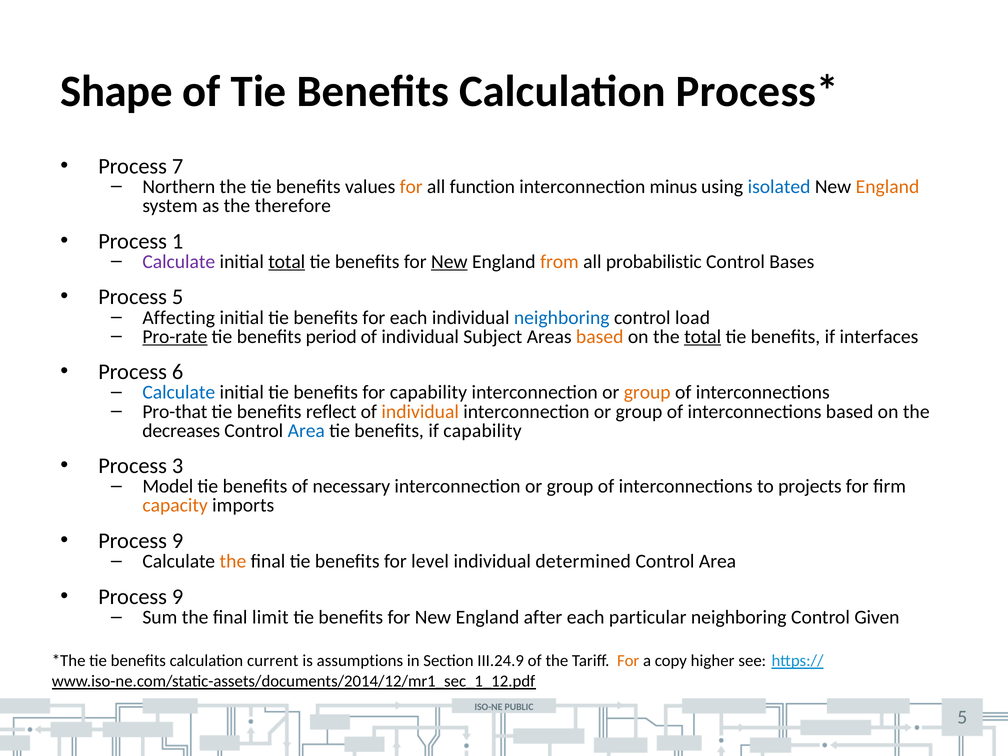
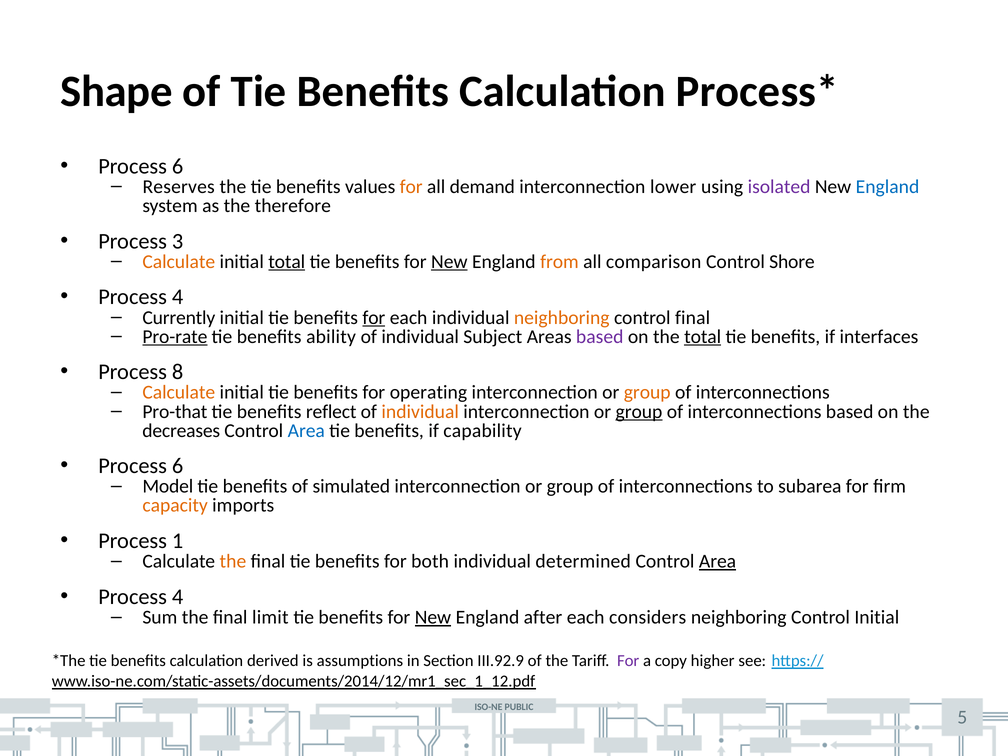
7: 7 -> 6 (178, 166)
Northern: Northern -> Reserves (179, 187)
function: function -> demand (482, 187)
minus: minus -> lower (673, 187)
isolated colour: blue -> purple (779, 187)
England colour: orange -> blue (888, 187)
1: 1 -> 3 (178, 241)
Calculate colour: purple -> orange (179, 262)
probabilistic: probabilistic -> comparison (654, 262)
Bases: Bases -> Shore (792, 262)
5: 5 -> 4 (178, 297)
Affecting: Affecting -> Currently (179, 318)
for underline: none -> present (374, 318)
neighboring colour: blue -> orange (562, 318)
control load: load -> final (693, 318)
period: period -> ability (331, 337)
based colour: orange -> purple (600, 337)
6: 6 -> 8 (178, 372)
Calculate colour: blue -> orange (179, 392)
for capability: capability -> operating (428, 392)
group underline: none -> present (639, 412)
3: 3 -> 6 (178, 466)
necessary: necessary -> simulated (351, 486)
projects: projects -> subarea (810, 486)
9: 9 -> 1 (178, 541)
level: level -> both (430, 561)
Area underline: none -> present (718, 561)
9: 9 -> 4 (178, 597)
New underline: none -> present (433, 617)
particular: particular -> considers (648, 617)
Control Given: Given -> Initial (877, 617)
current: current -> derived (273, 661)
III.24.9: III.24.9 -> III.92.9 (501, 661)
For colour: orange -> purple (628, 661)
